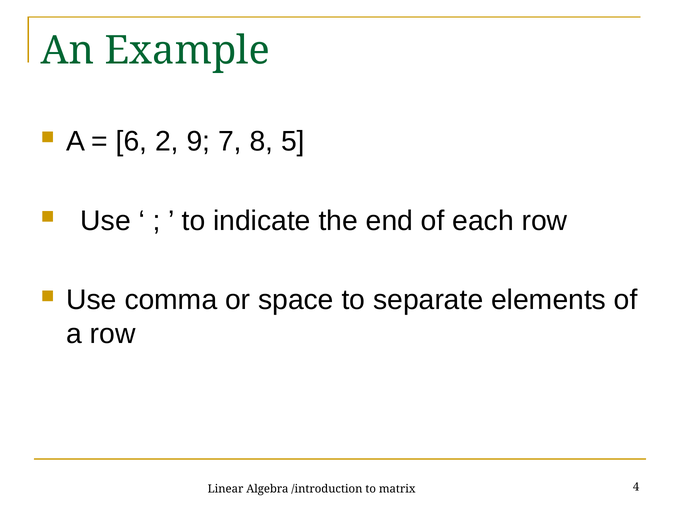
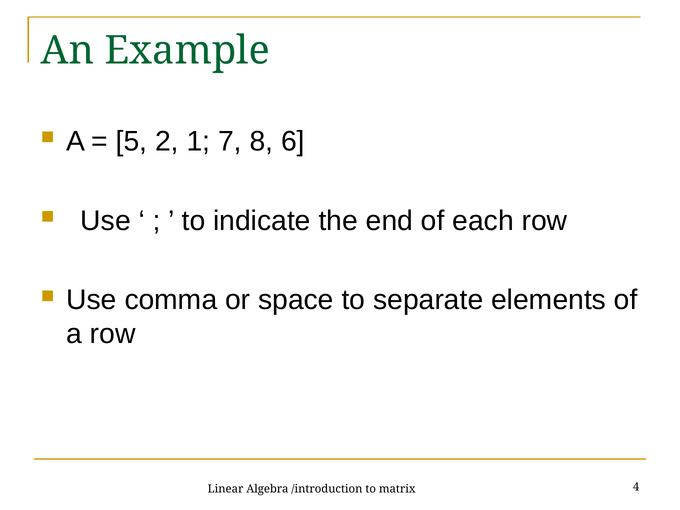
6: 6 -> 5 (132, 141)
9: 9 -> 1 (198, 141)
5: 5 -> 6 (293, 141)
